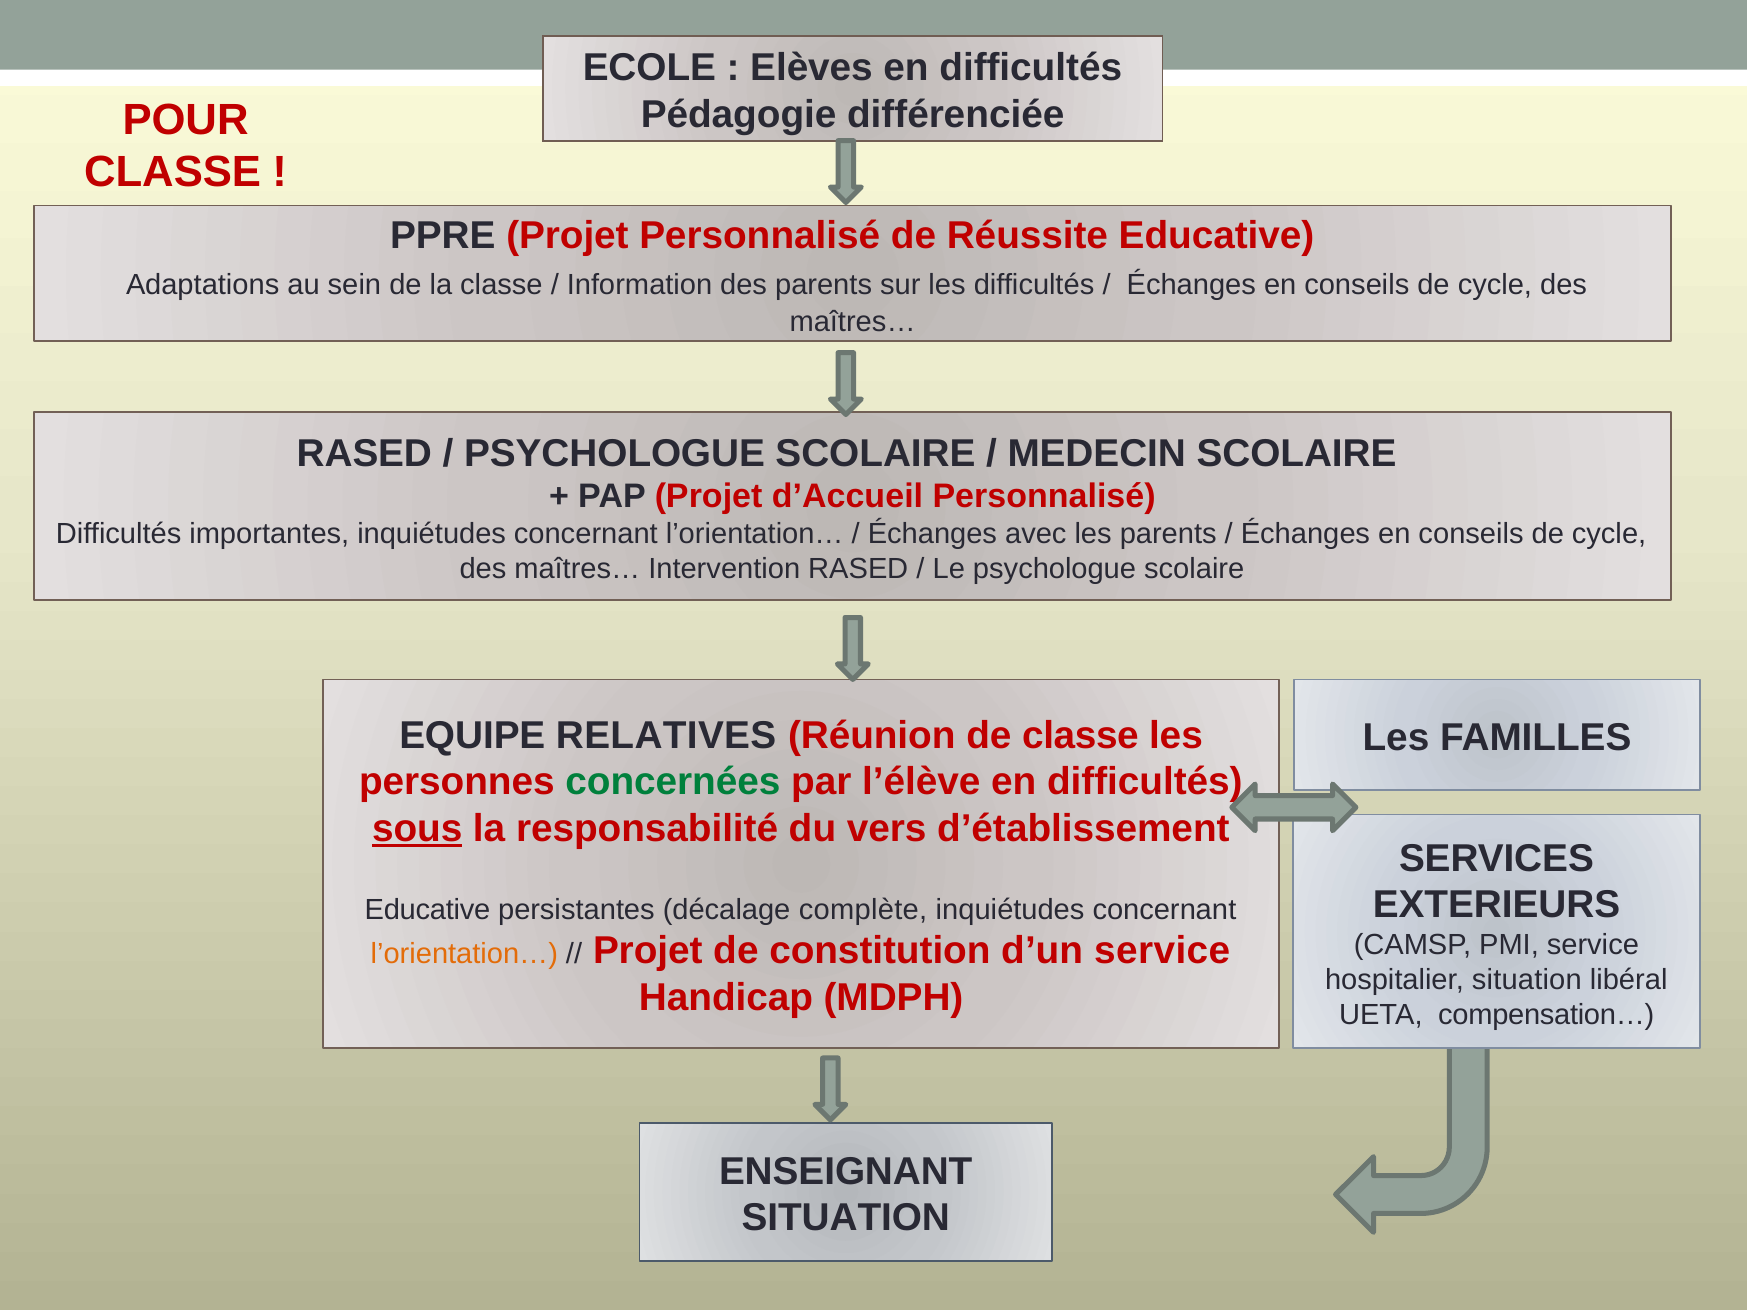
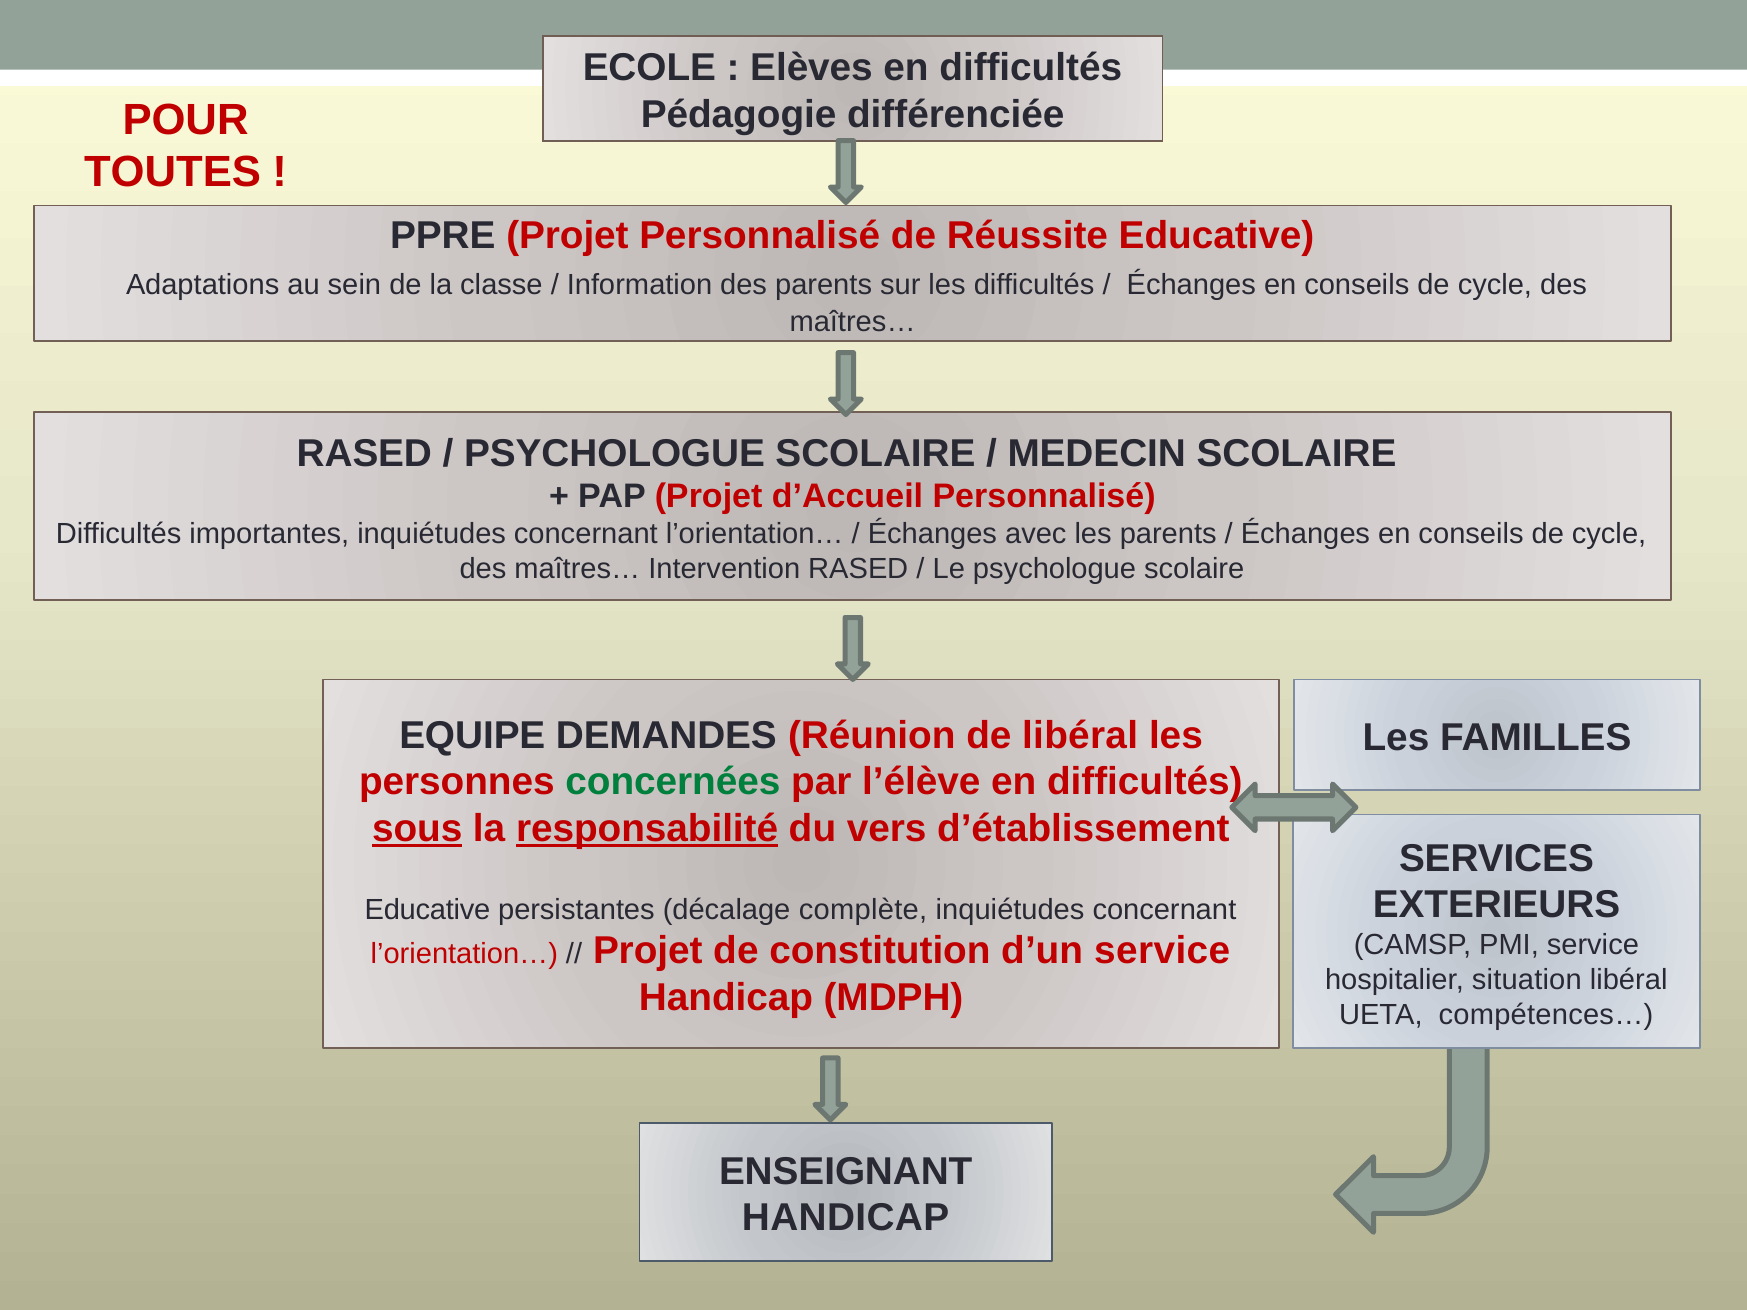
CLASSE: CLASSE -> TOUTES (173, 172)
RELATIVES: RELATIVES -> DEMANDES (666, 736)
de classe: classe -> libéral (1080, 736)
responsabilité underline: none -> present (647, 829)
l’orientation… colour: orange -> red (464, 954)
compensation…: compensation… -> compétences… (1546, 1015)
SITUATION: SITUATION -> HANDICAP (846, 1218)
